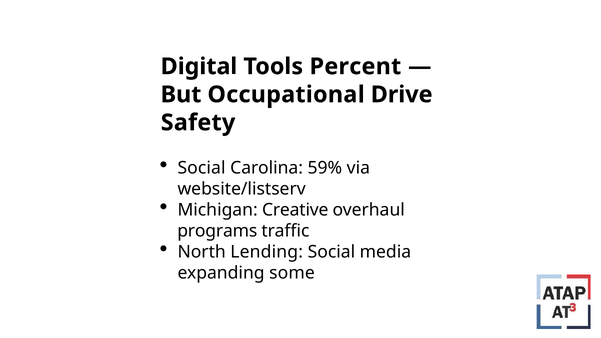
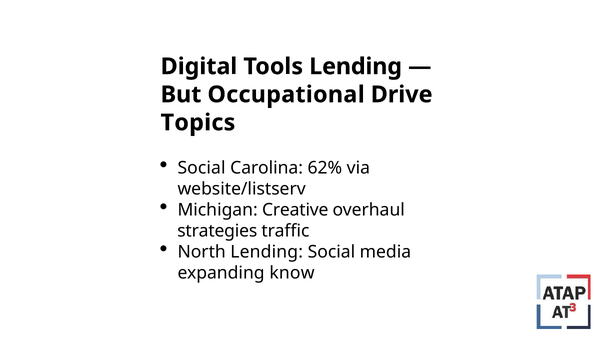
Tools Percent: Percent -> Lending (356, 67)
Safety: Safety -> Topics (198, 123)
59%: 59% -> 62% (325, 168)
programs: programs -> strategies (217, 231)
some: some -> know (292, 273)
